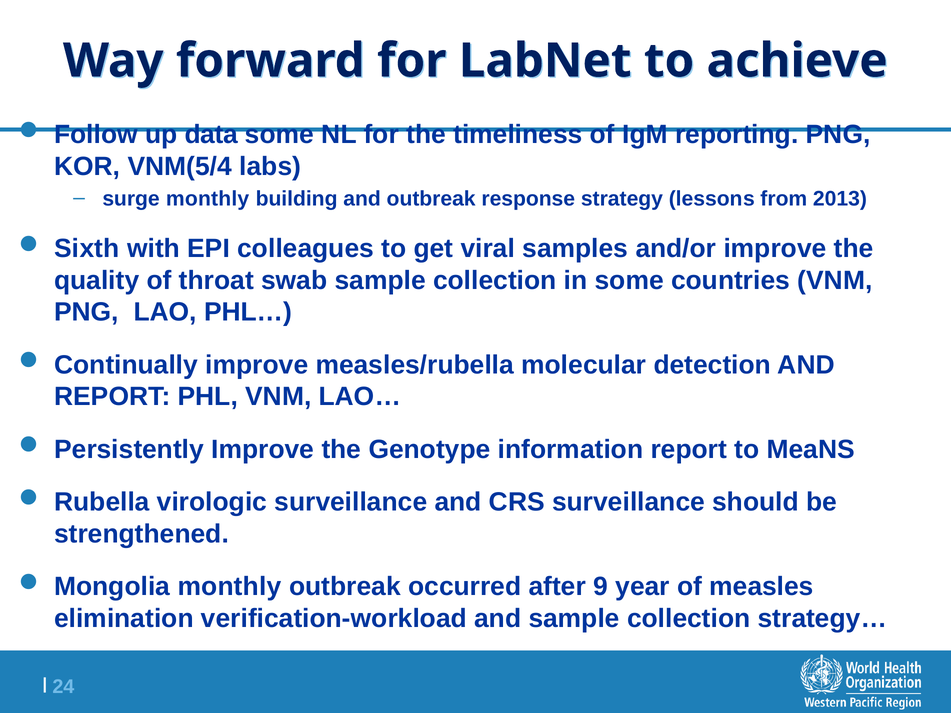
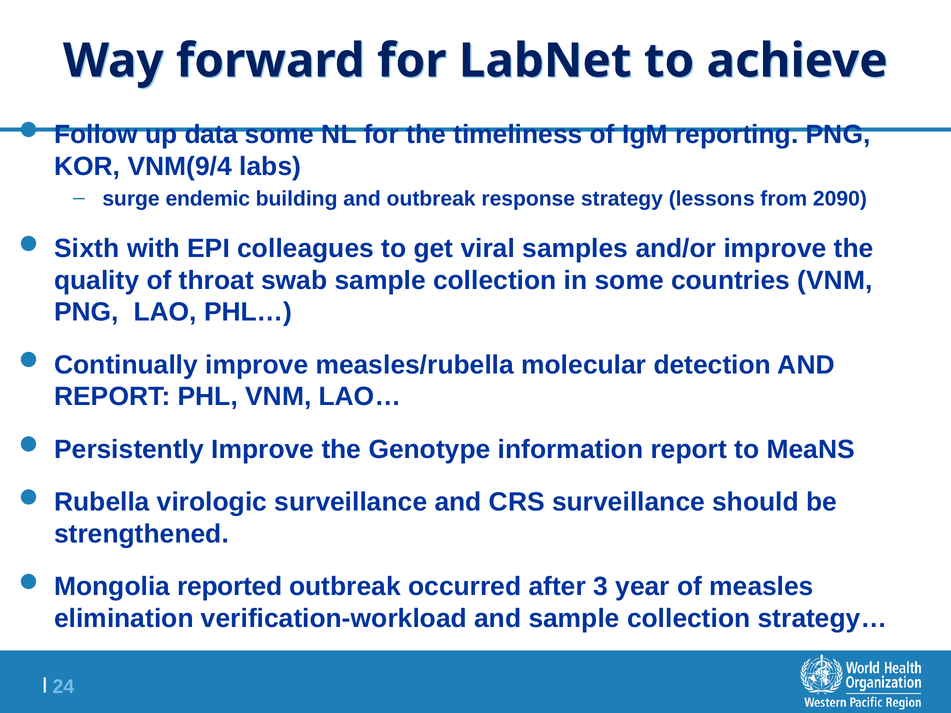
VNM(5/4: VNM(5/4 -> VNM(9/4 (180, 166)
surge monthly: monthly -> endemic (208, 199)
2013: 2013 -> 2090 (840, 199)
Mongolia monthly: monthly -> reported (230, 587)
9: 9 -> 3 (601, 587)
